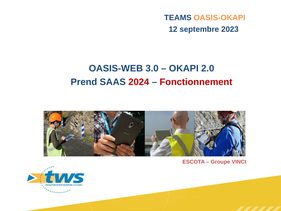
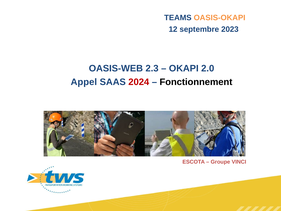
3.0: 3.0 -> 2.3 (152, 68)
Prend: Prend -> Appel (84, 82)
Fonctionnement colour: red -> black (196, 82)
